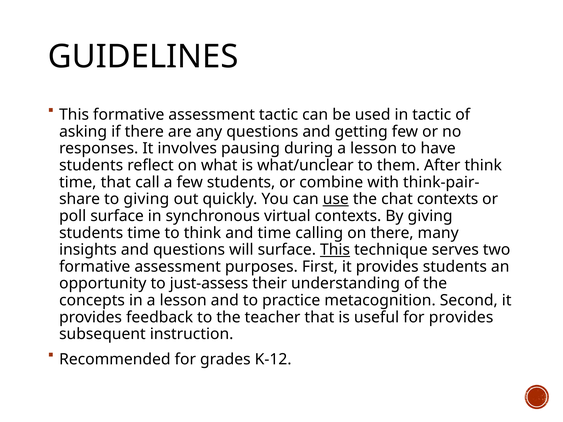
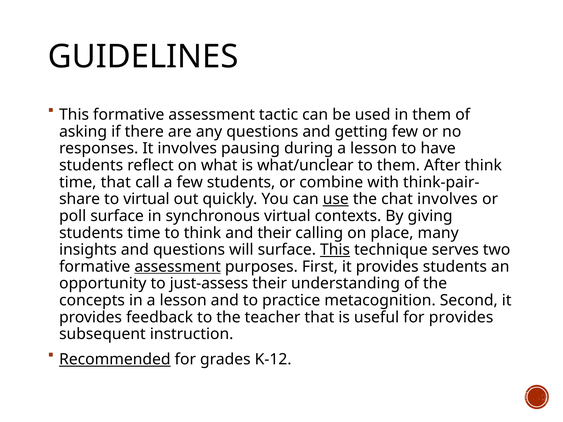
in tactic: tactic -> them (432, 115)
to giving: giving -> virtual (146, 199)
chat contexts: contexts -> involves (447, 199)
and time: time -> their (274, 233)
on there: there -> place (392, 233)
assessment underline: none -> present (178, 267)
Recommended underline: none -> present (115, 360)
